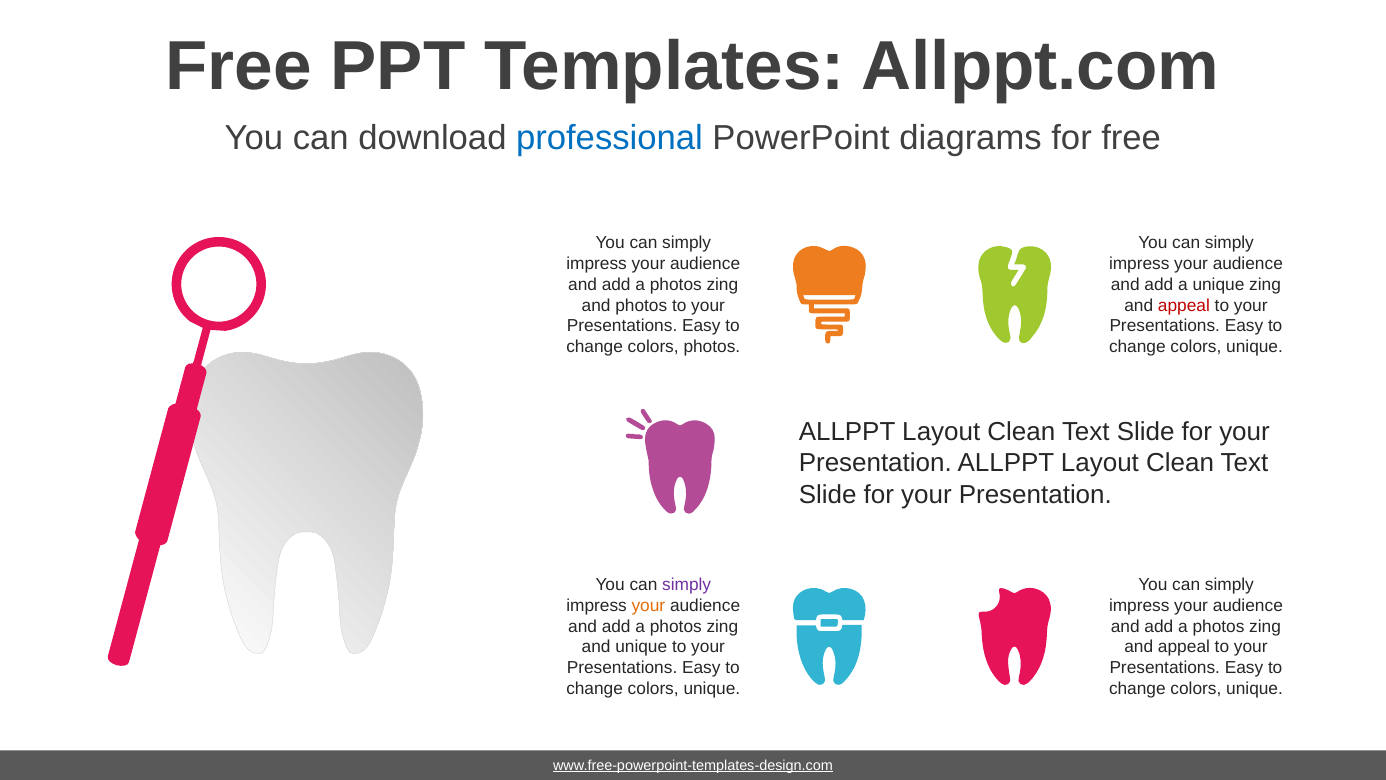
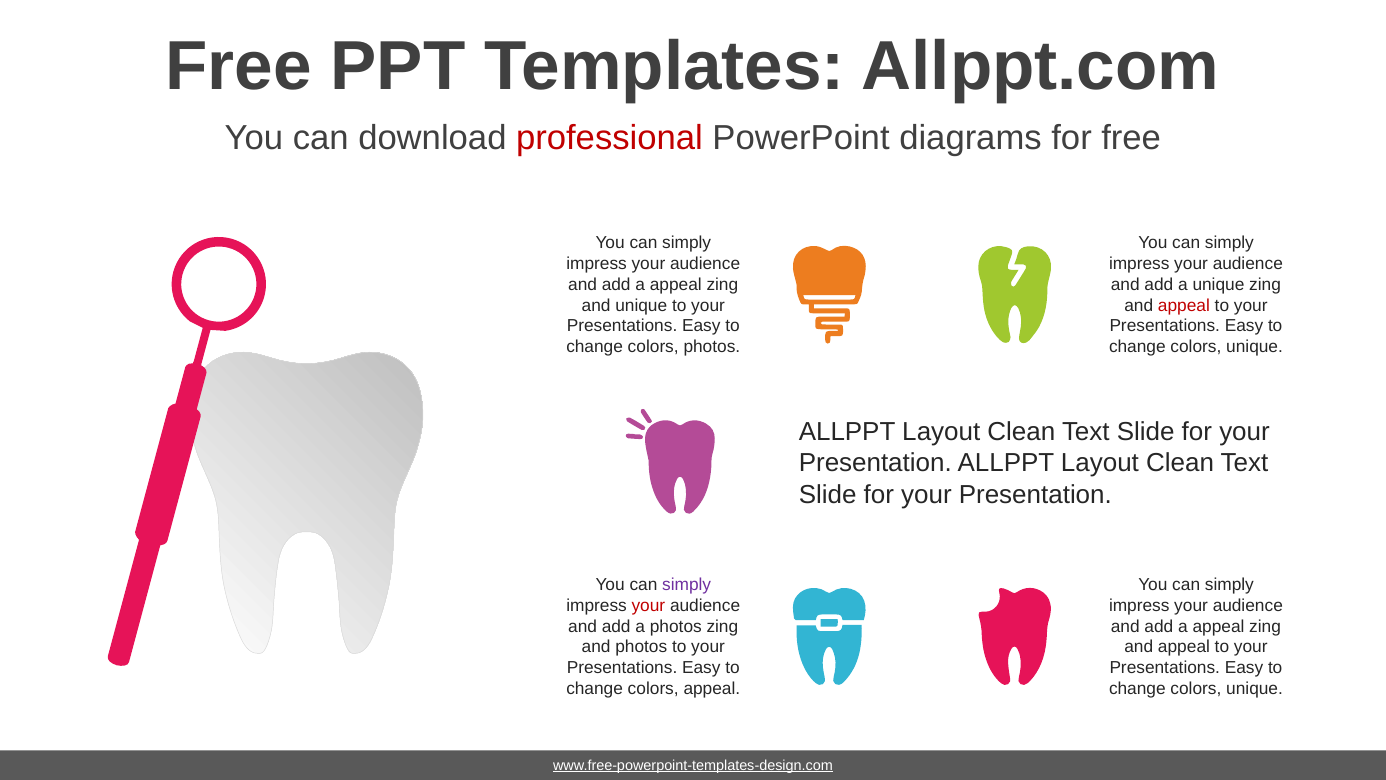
professional colour: blue -> red (609, 138)
photos: photos -> appeal (676, 285)
and photos: photos -> unique (641, 305)
your colour: orange -> red (648, 605)
photos: photos -> appeal (1219, 626)
and unique: unique -> photos (641, 647)
unique: unique -> appeal (712, 689)
